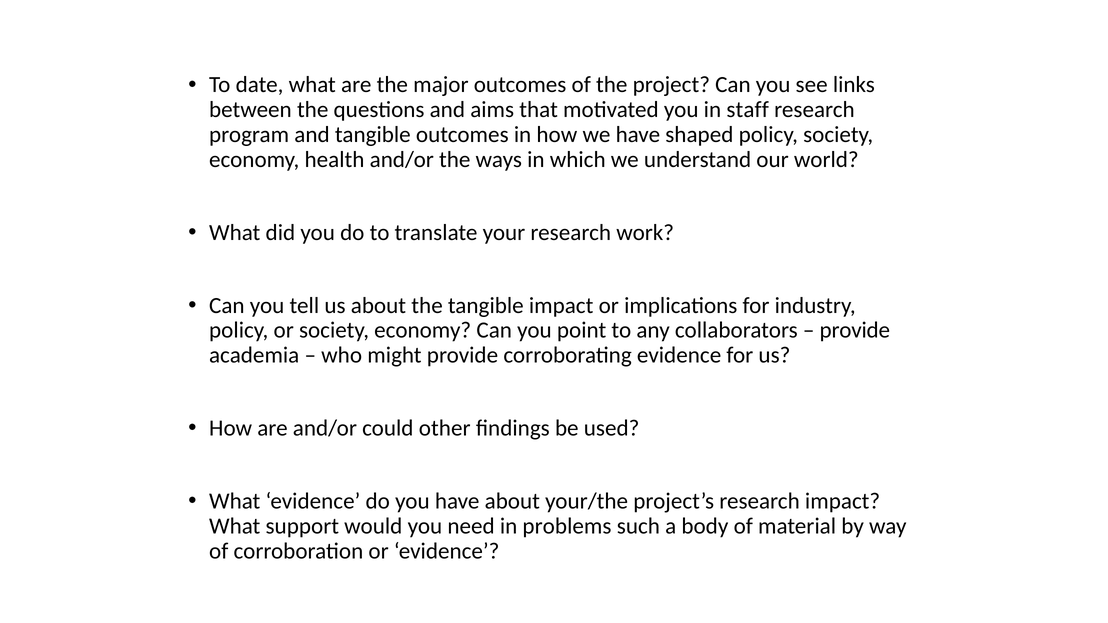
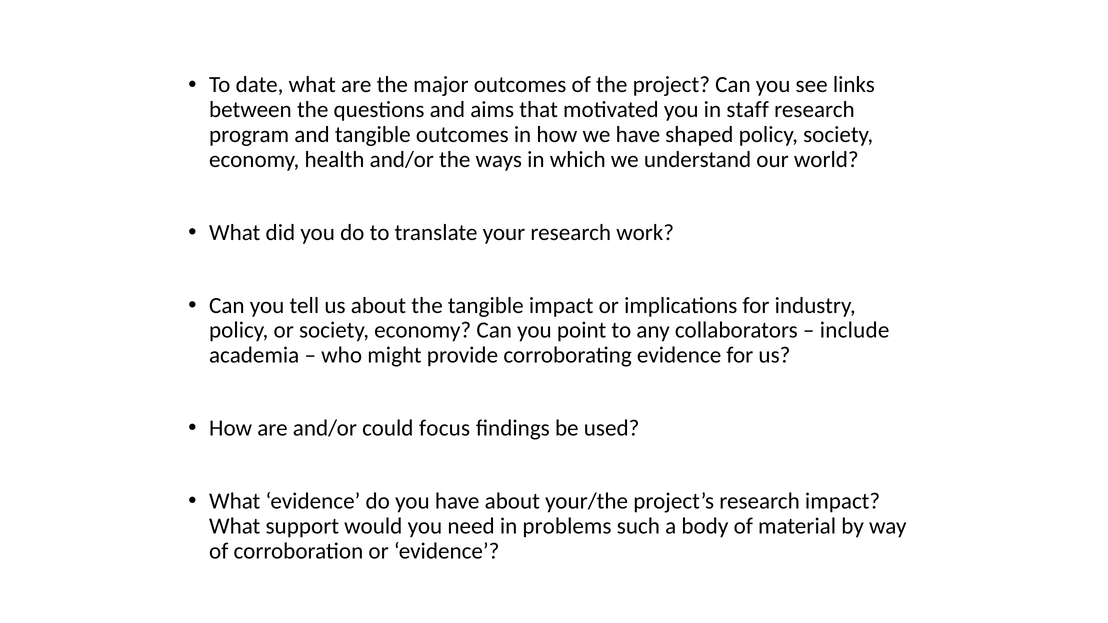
provide: provide -> include (855, 331)
other: other -> focus (445, 428)
